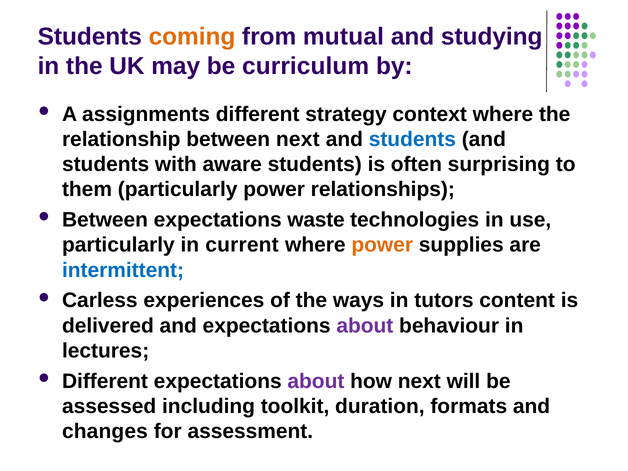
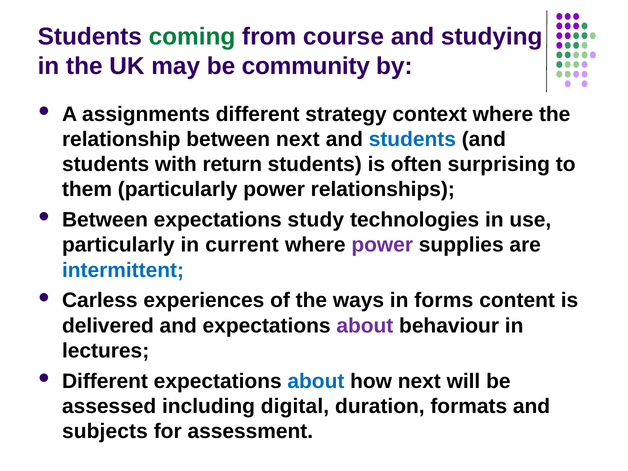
coming colour: orange -> green (192, 37)
mutual: mutual -> course (343, 37)
curriculum: curriculum -> community (306, 66)
aware: aware -> return (232, 164)
waste: waste -> study (316, 220)
power colour: orange -> purple (382, 245)
tutors: tutors -> forms (444, 301)
about colour: purple -> blue (316, 381)
toolkit: toolkit -> digital (295, 406)
changes: changes -> subjects (105, 431)
